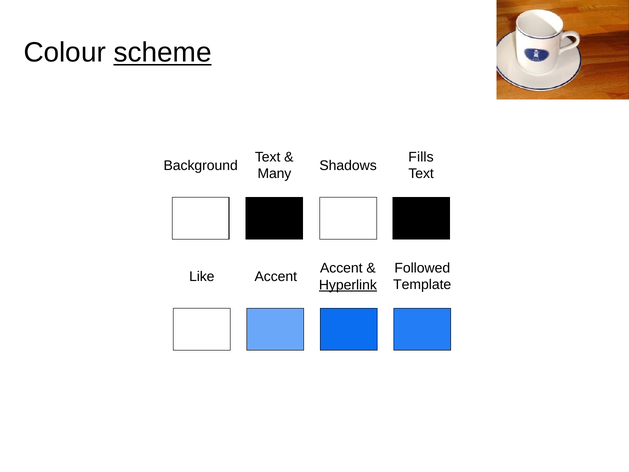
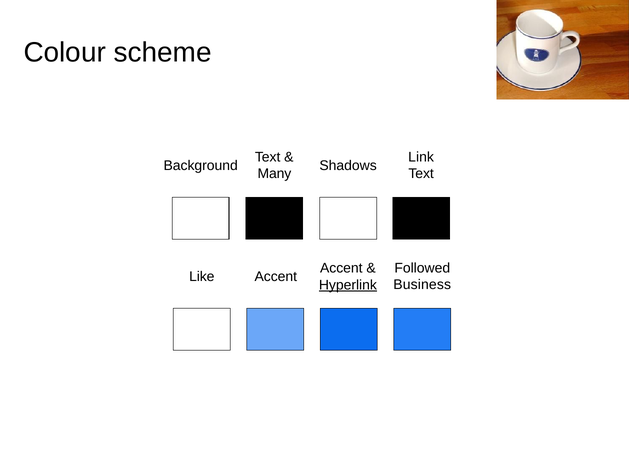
scheme underline: present -> none (163, 53)
Fills: Fills -> Link (421, 157)
Template: Template -> Business (422, 285)
